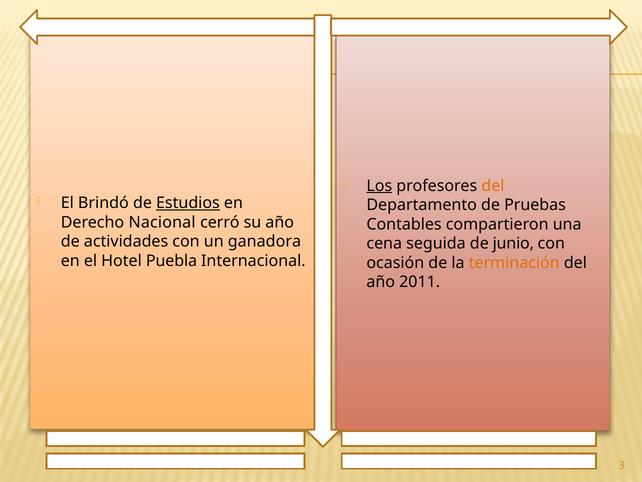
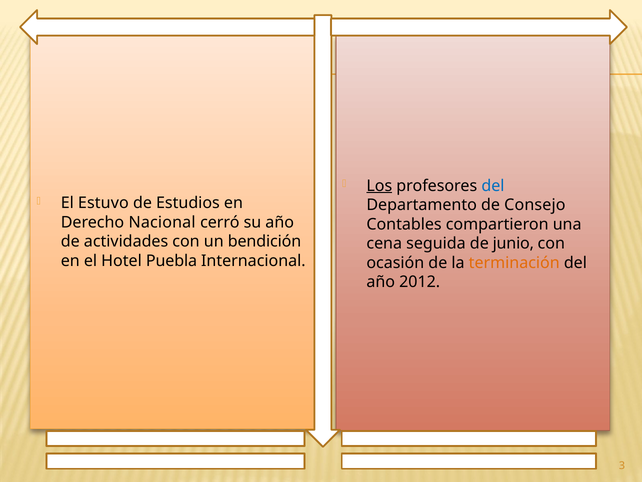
del colour: orange -> blue (493, 186)
Brindó: Brindó -> Estuvo (103, 203)
Estudios underline: present -> none (188, 203)
Pruebas: Pruebas -> Consejo (535, 205)
ganadora: ganadora -> bendición (264, 241)
2011: 2011 -> 2012 (420, 282)
